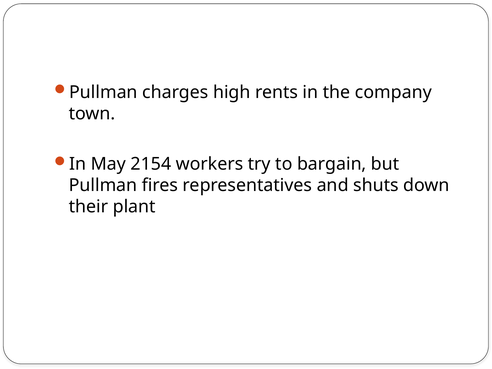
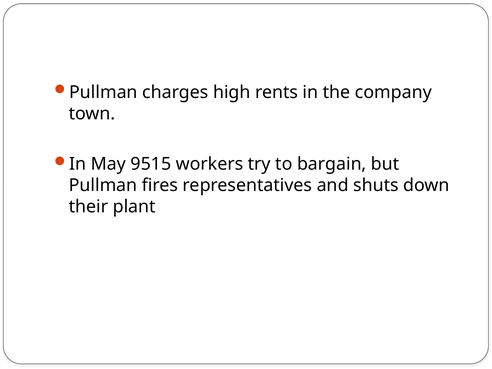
2154: 2154 -> 9515 (151, 164)
